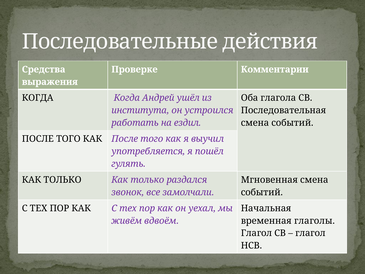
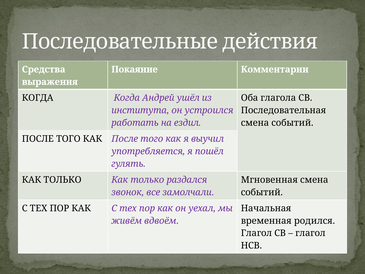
Проверке: Проверке -> Покаяние (135, 69)
глаголы: глаголы -> родился (314, 221)
